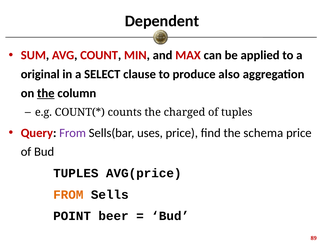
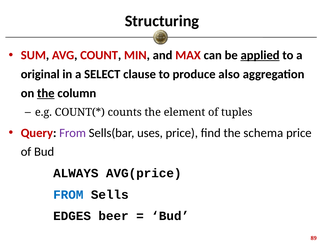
Dependent: Dependent -> Structuring (162, 21)
applied underline: none -> present (260, 55)
charged: charged -> element (185, 112)
TUPLES: TUPLES -> ALWAYS (76, 173)
FROM colour: orange -> blue (68, 195)
POINT: POINT -> EDGES (72, 216)
